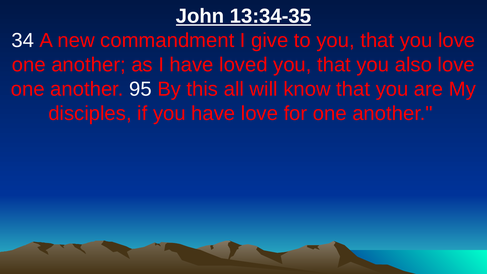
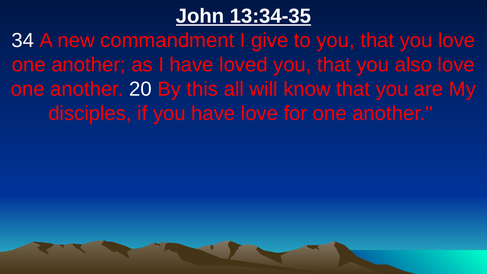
95: 95 -> 20 (140, 89)
